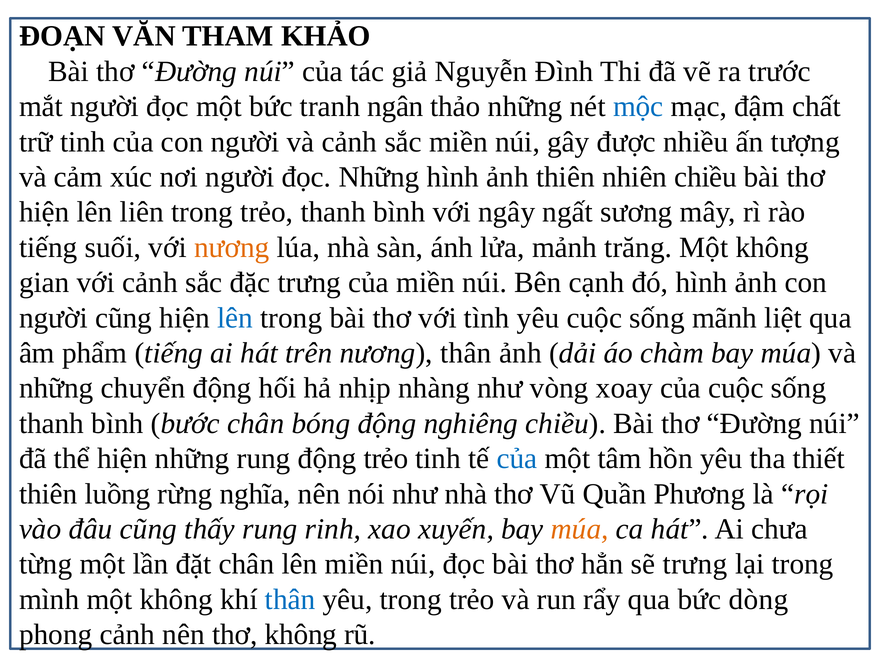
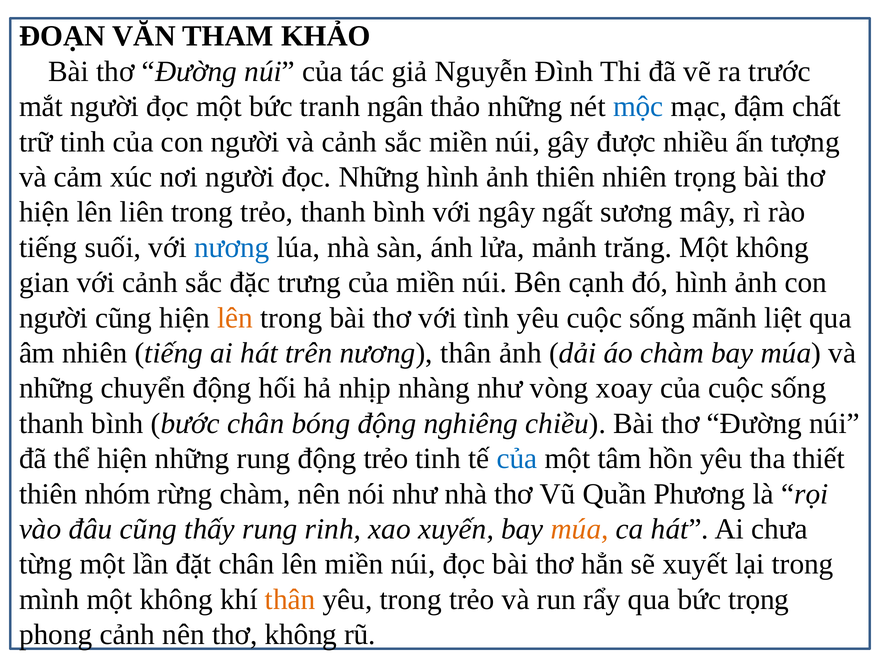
nhiên chiều: chiều -> trọng (705, 177)
nương colour: orange -> blue (232, 247)
lên colour: blue -> orange (235, 318)
âm phẩm: phẩm -> nhiên (95, 353)
luồng: luồng -> nhóm (118, 494)
rừng nghĩa: nghĩa -> chàm (255, 494)
sẽ trưng: trưng -> xuyết (695, 564)
thân colour: blue -> orange (290, 599)
bức dòng: dòng -> trọng (759, 599)
